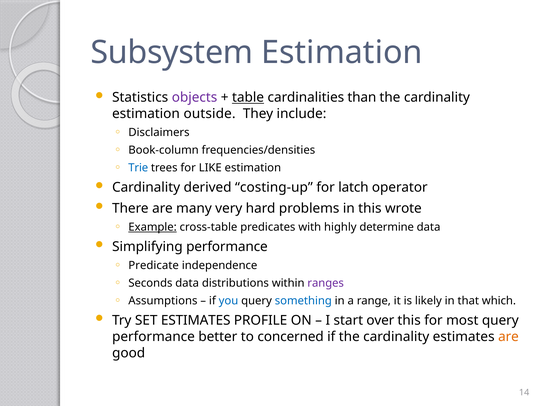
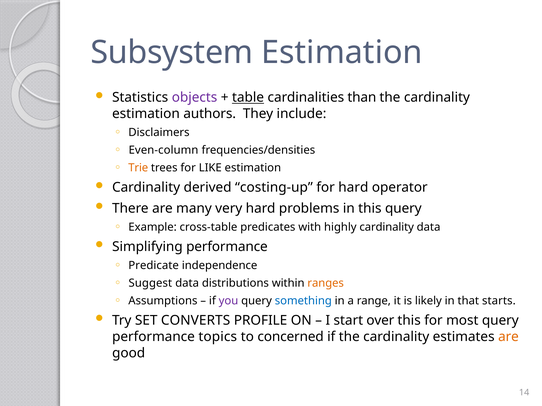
outside: outside -> authors (210, 114)
Book-column: Book-column -> Even-column (163, 150)
Trie colour: blue -> orange (138, 168)
for latch: latch -> hard (353, 188)
this wrote: wrote -> query (403, 208)
Example underline: present -> none (153, 227)
highly determine: determine -> cardinality (387, 227)
Seconds: Seconds -> Suggest (150, 284)
ranges colour: purple -> orange (326, 284)
you colour: blue -> purple (229, 301)
which: which -> starts (499, 301)
SET ESTIMATES: ESTIMATES -> CONVERTS (196, 321)
better: better -> topics (218, 337)
